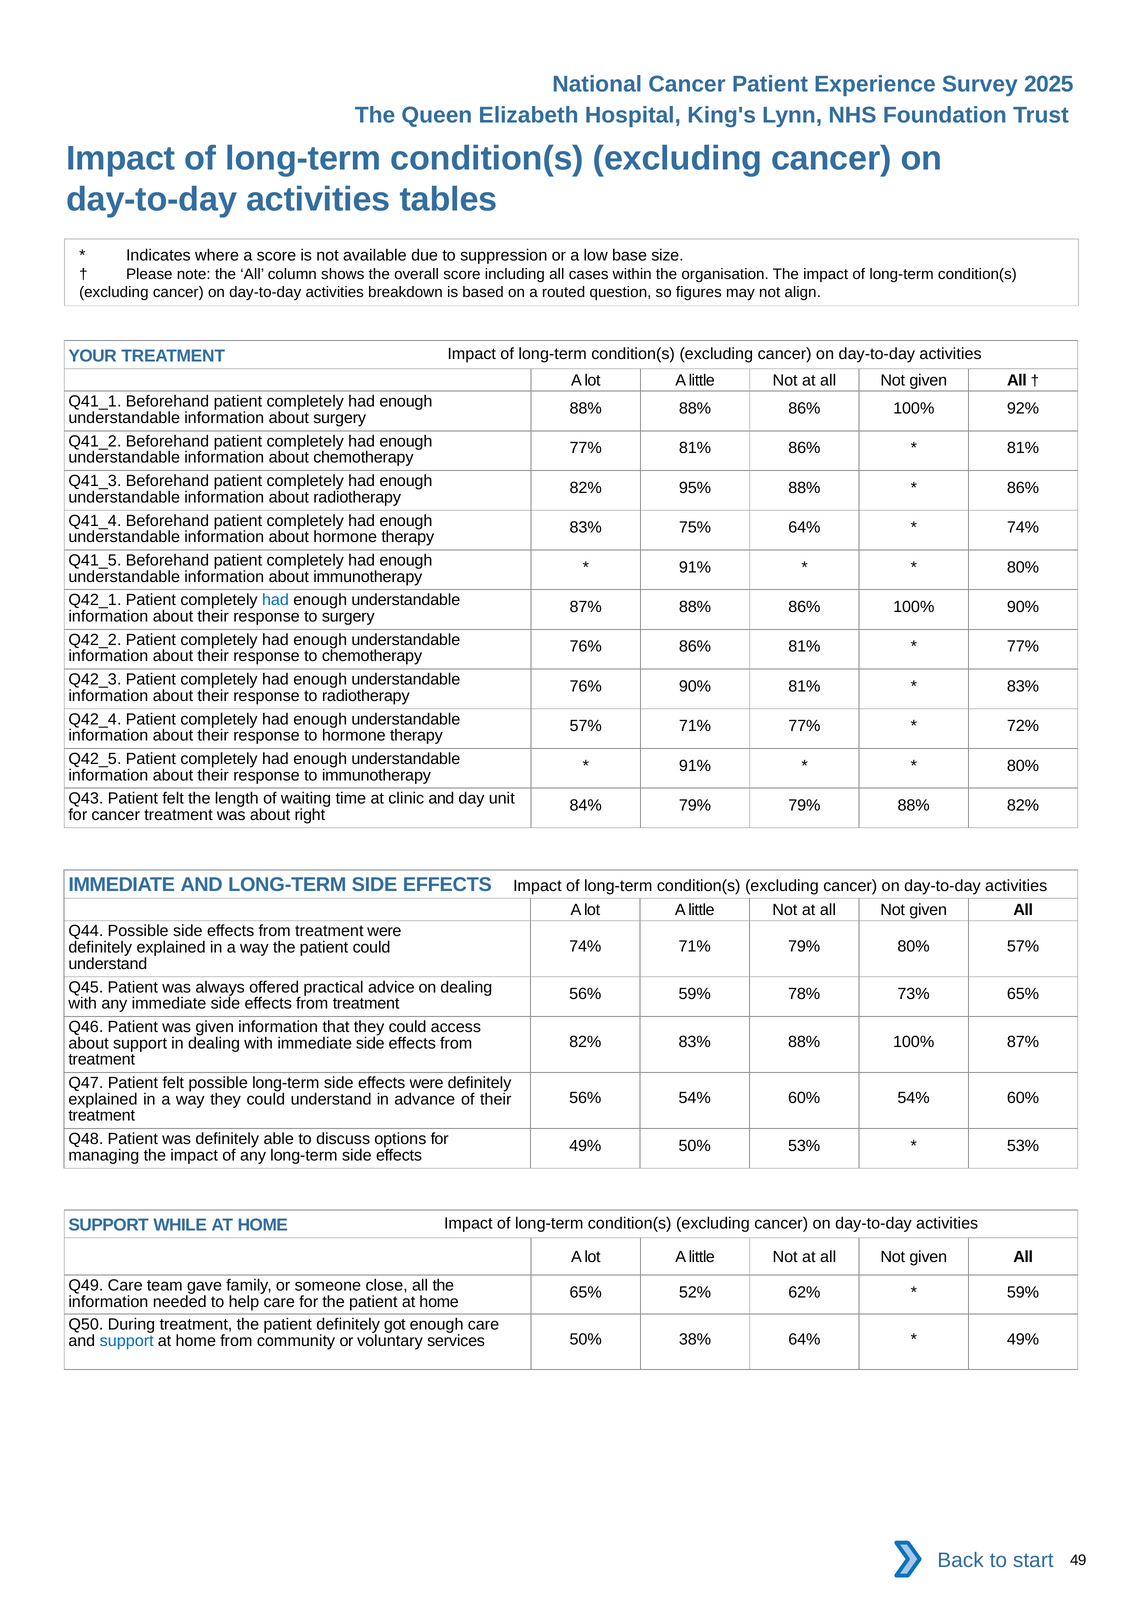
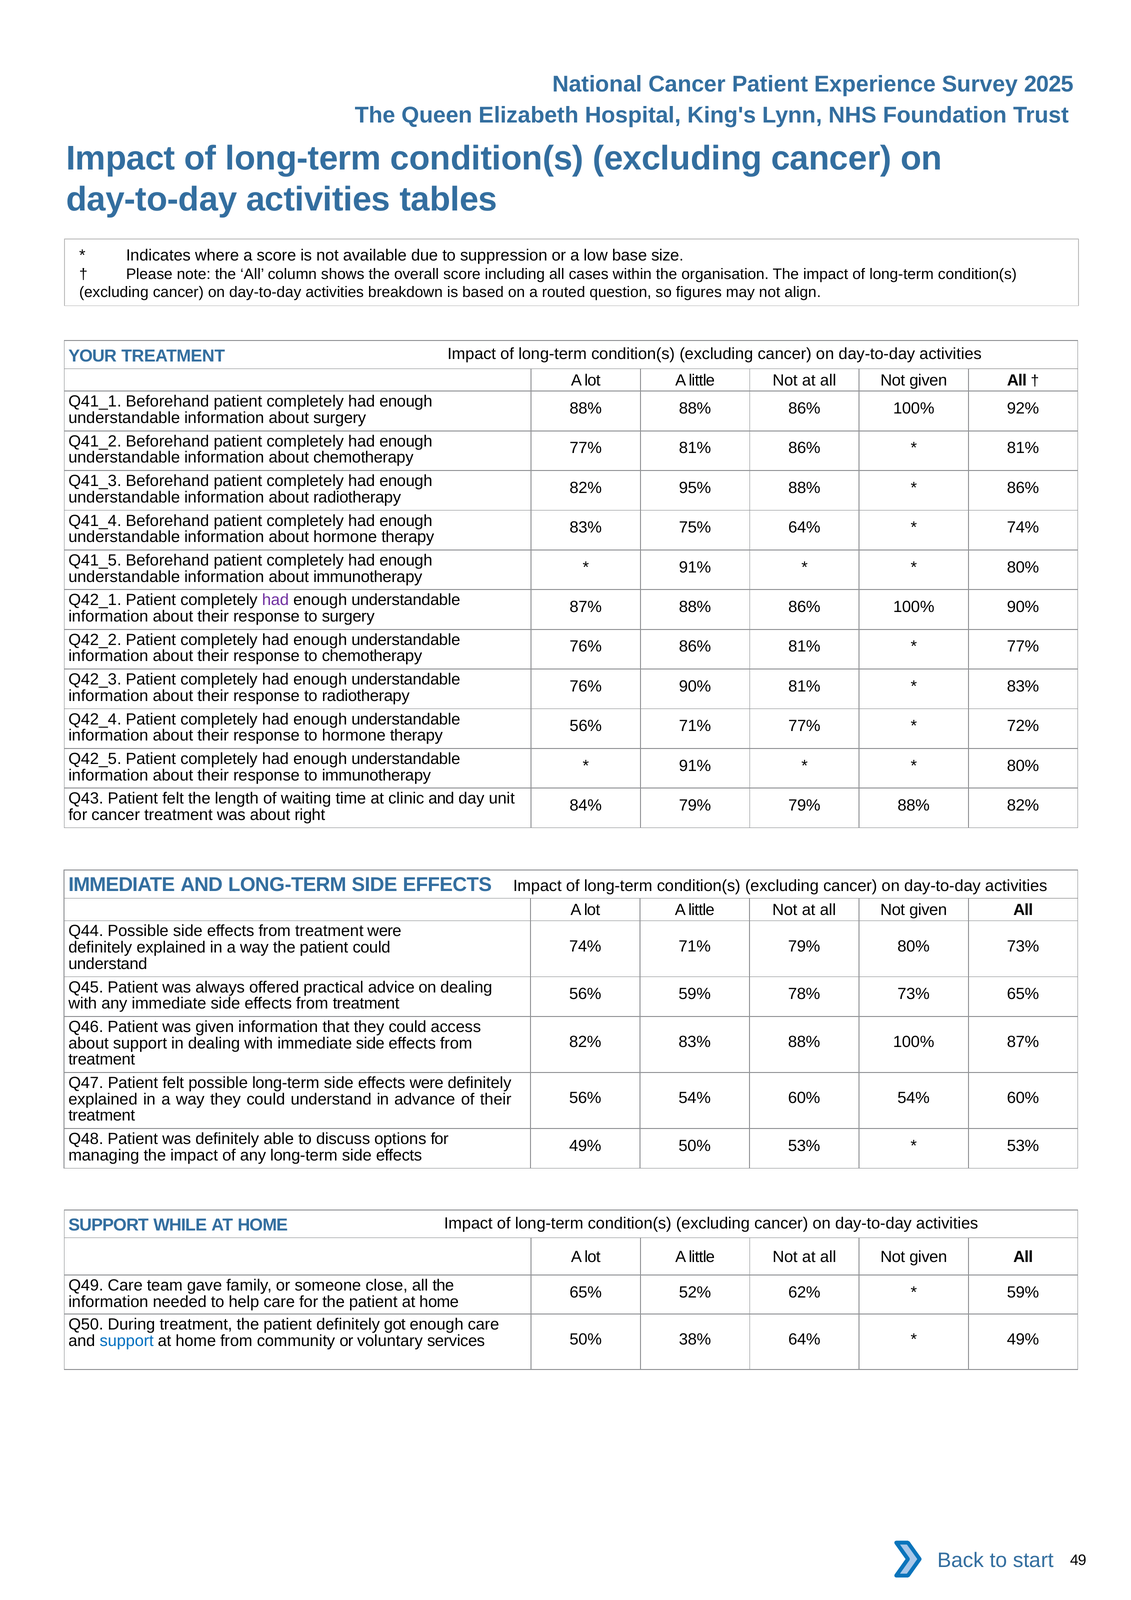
had colour: blue -> purple (275, 600)
57%: 57% -> 56% (586, 726)
80% 57%: 57% -> 73% (1023, 947)
